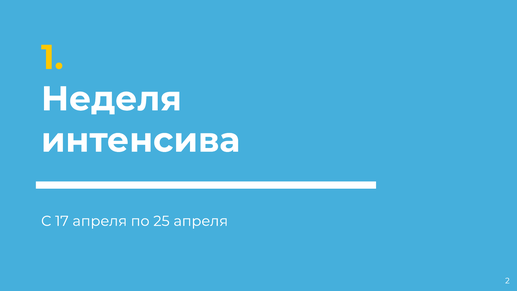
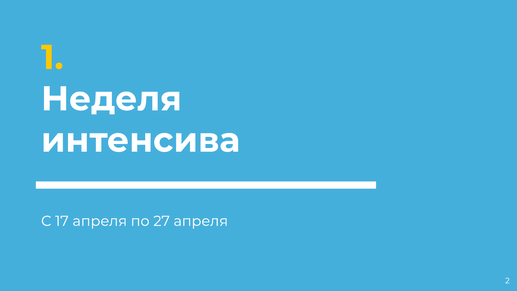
25: 25 -> 27 (162, 221)
